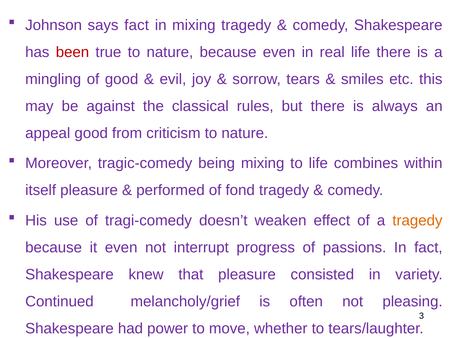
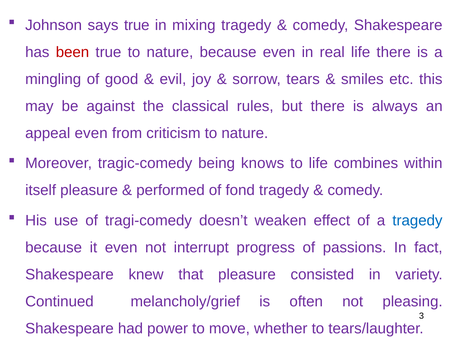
says fact: fact -> true (137, 25)
appeal good: good -> even (91, 133)
being mixing: mixing -> knows (263, 163)
tragedy colour: orange -> blue (417, 221)
